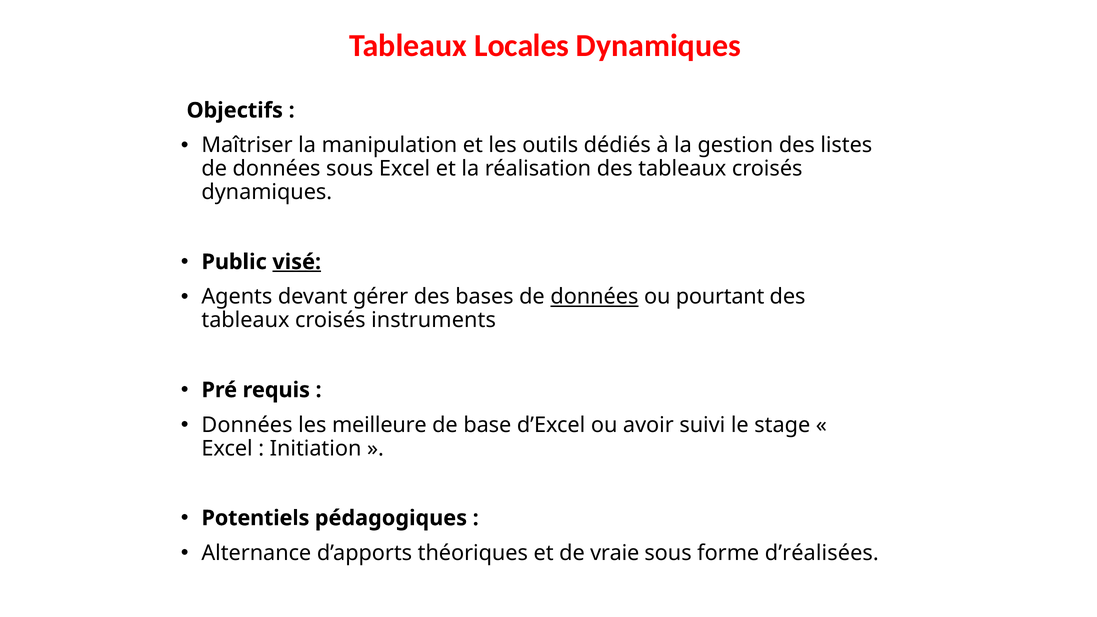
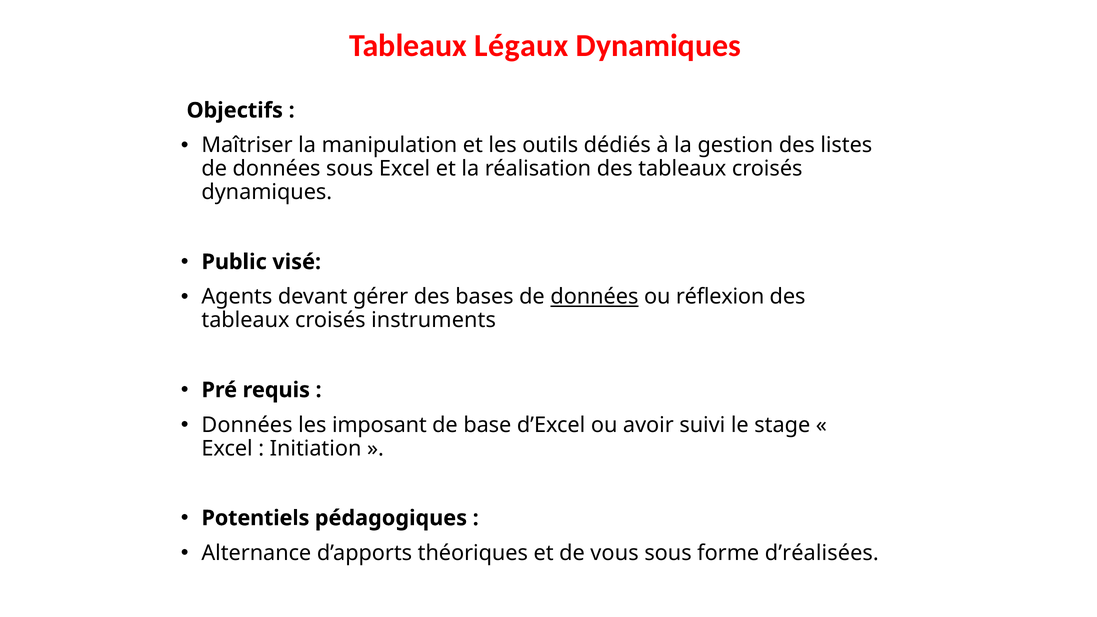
Locales: Locales -> Légaux (521, 46)
visé underline: present -> none (297, 262)
pourtant: pourtant -> réflexion (720, 297)
meilleure: meilleure -> imposant (379, 425)
vraie: vraie -> vous (615, 553)
